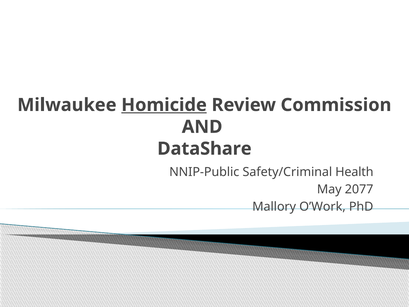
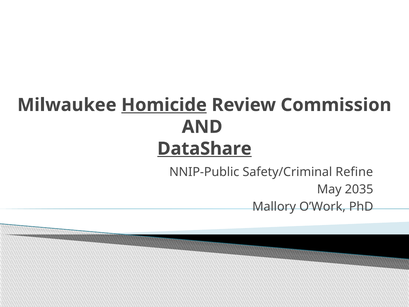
DataShare underline: none -> present (204, 149)
Health: Health -> Refine (354, 172)
2077: 2077 -> 2035 (359, 189)
